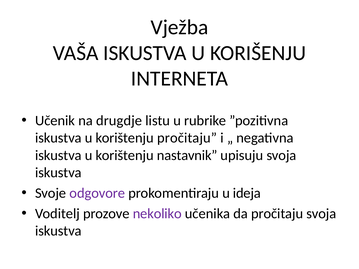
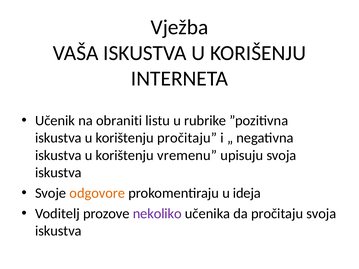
drugdje: drugdje -> obraniti (119, 121)
nastavnik: nastavnik -> vremenu (187, 155)
odgovore colour: purple -> orange (97, 193)
